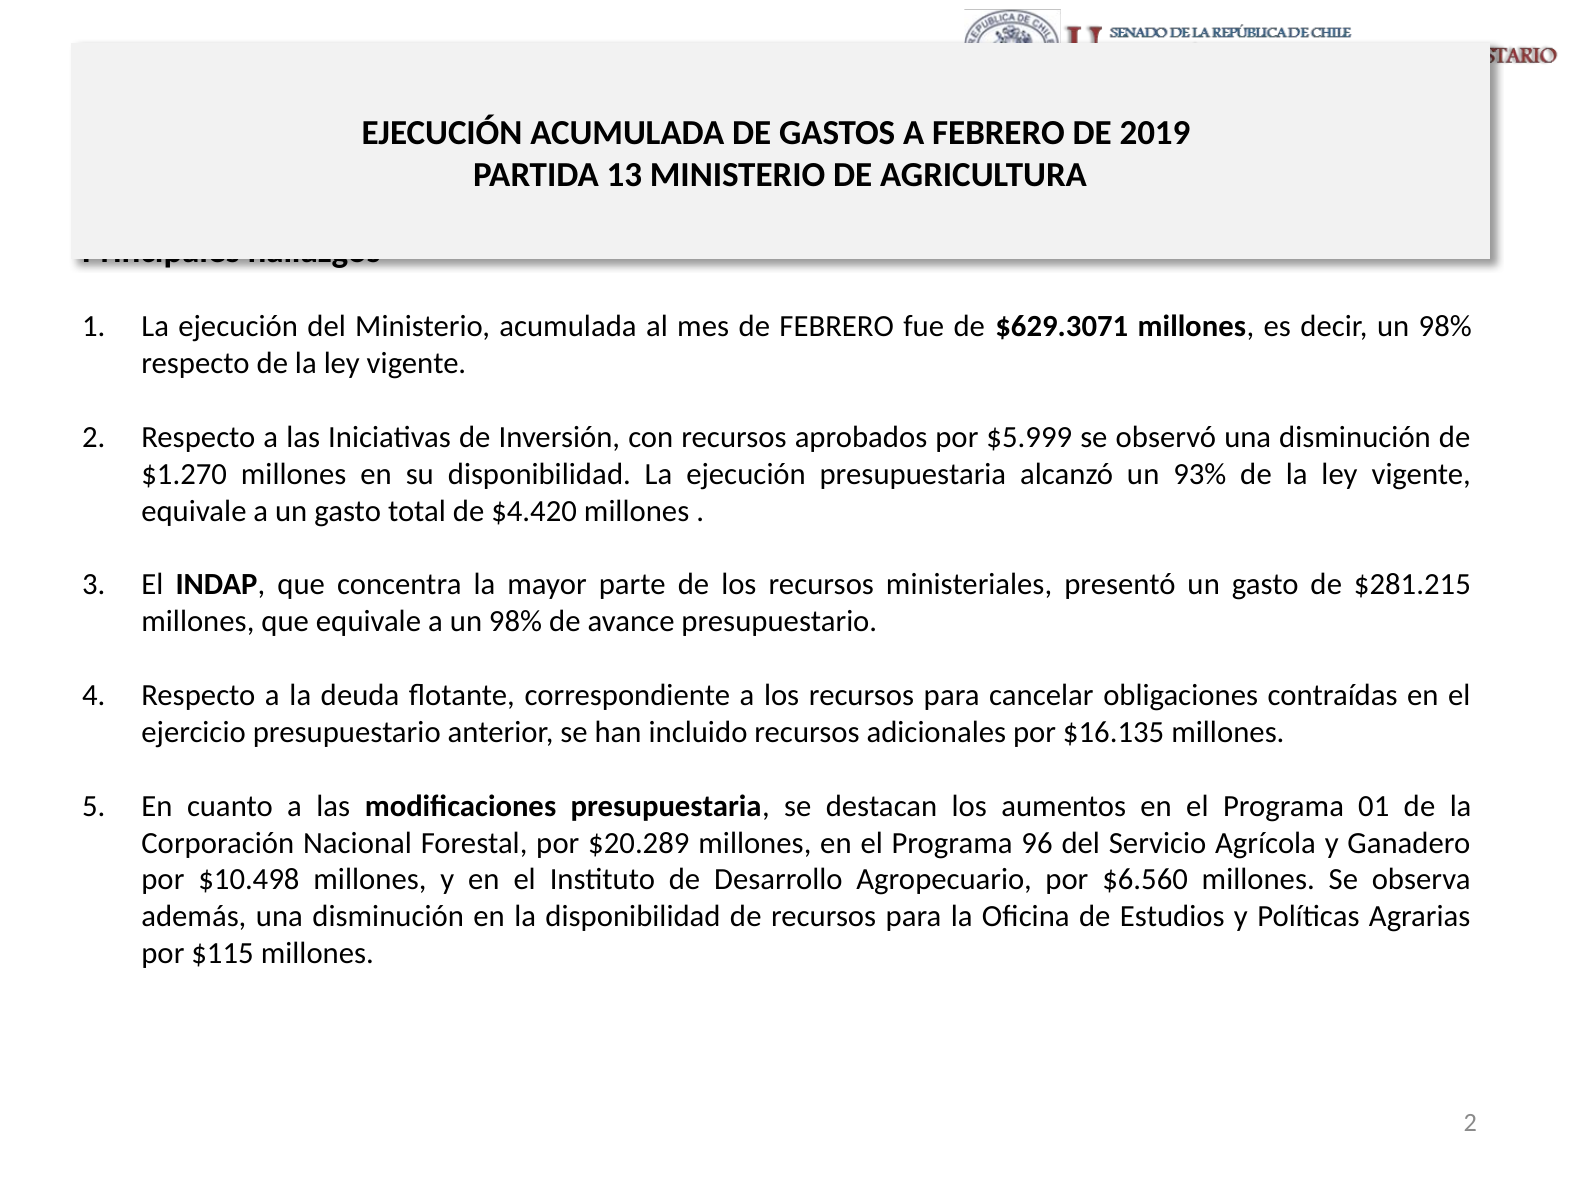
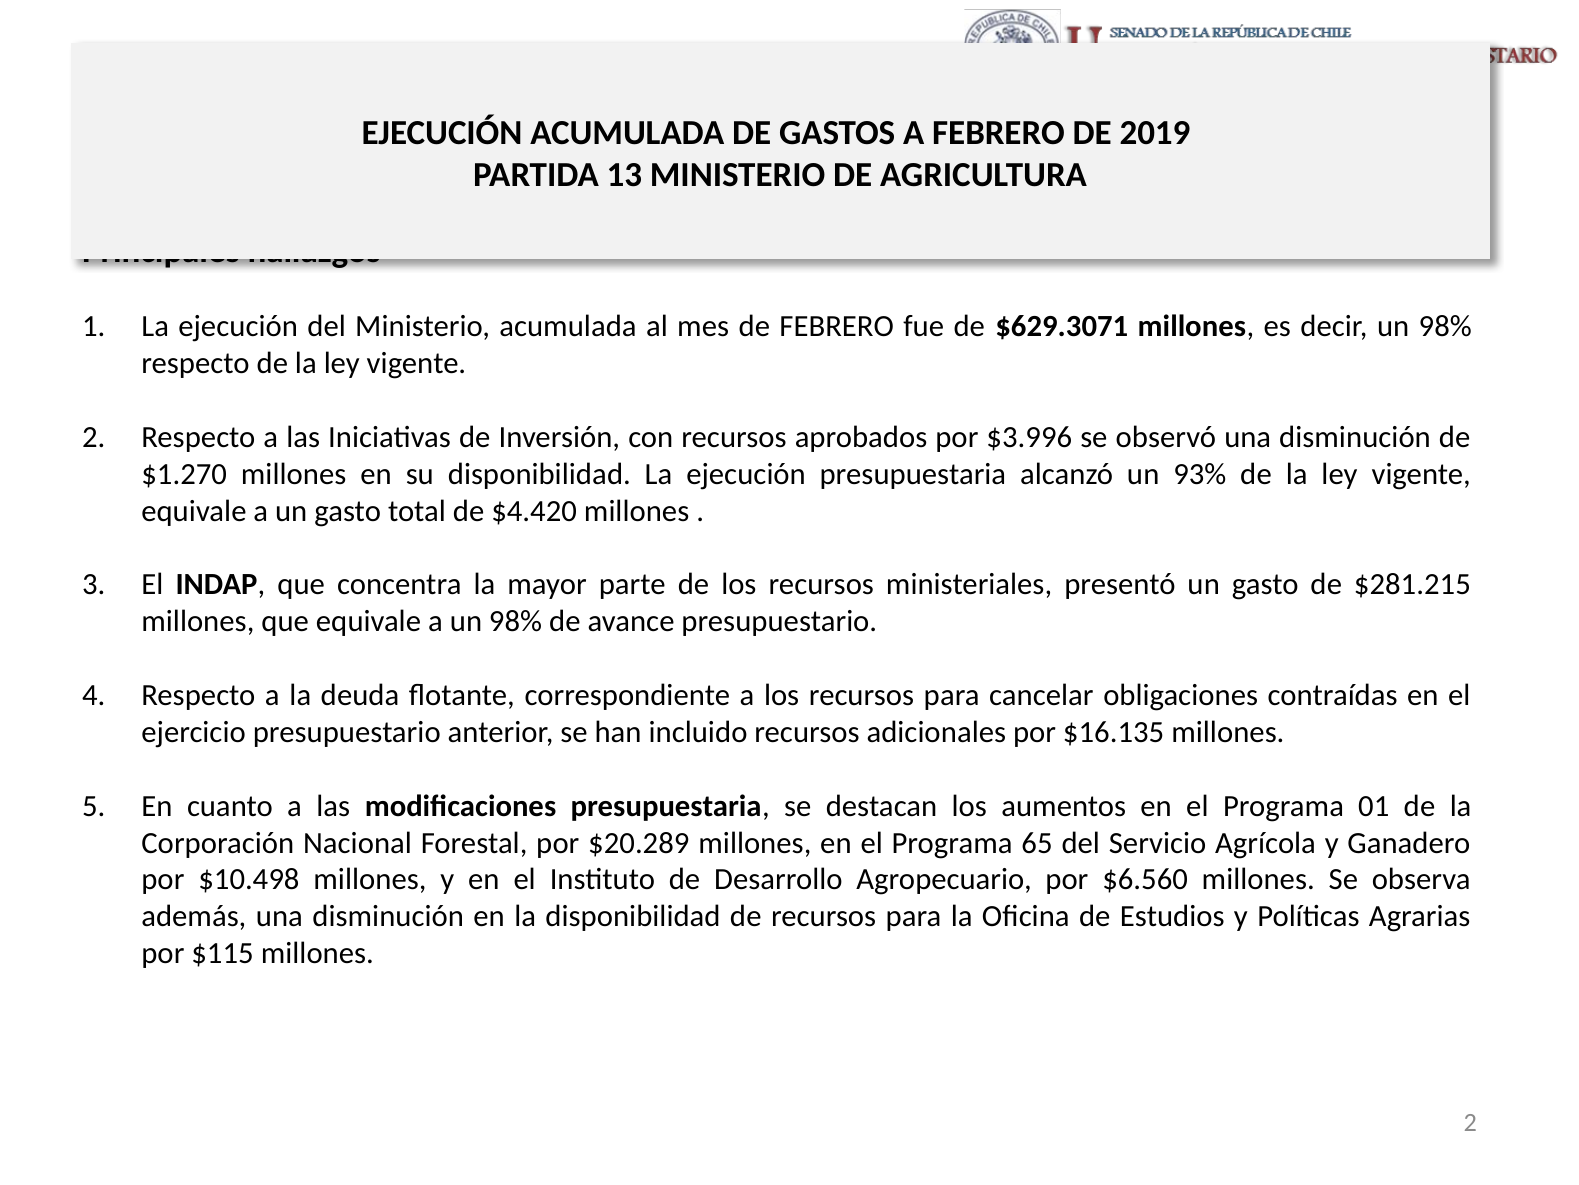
$5.999: $5.999 -> $3.996 (1029, 437)
96: 96 -> 65 (1037, 842)
